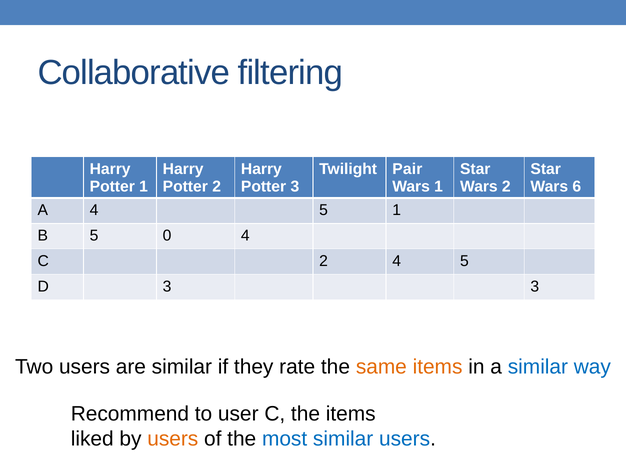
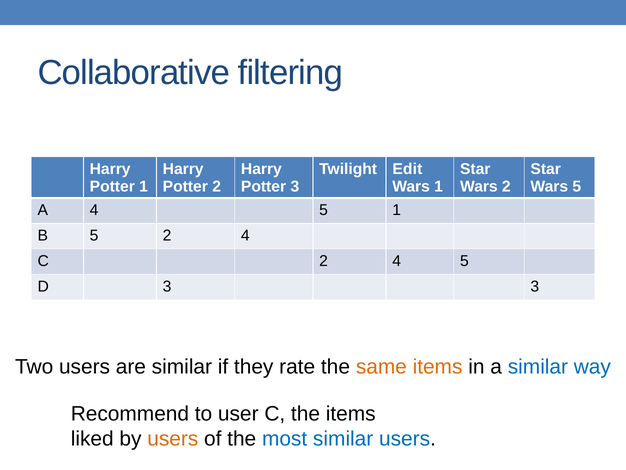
Pair: Pair -> Edit (407, 169)
Wars 6: 6 -> 5 (577, 186)
5 0: 0 -> 2 (167, 235)
